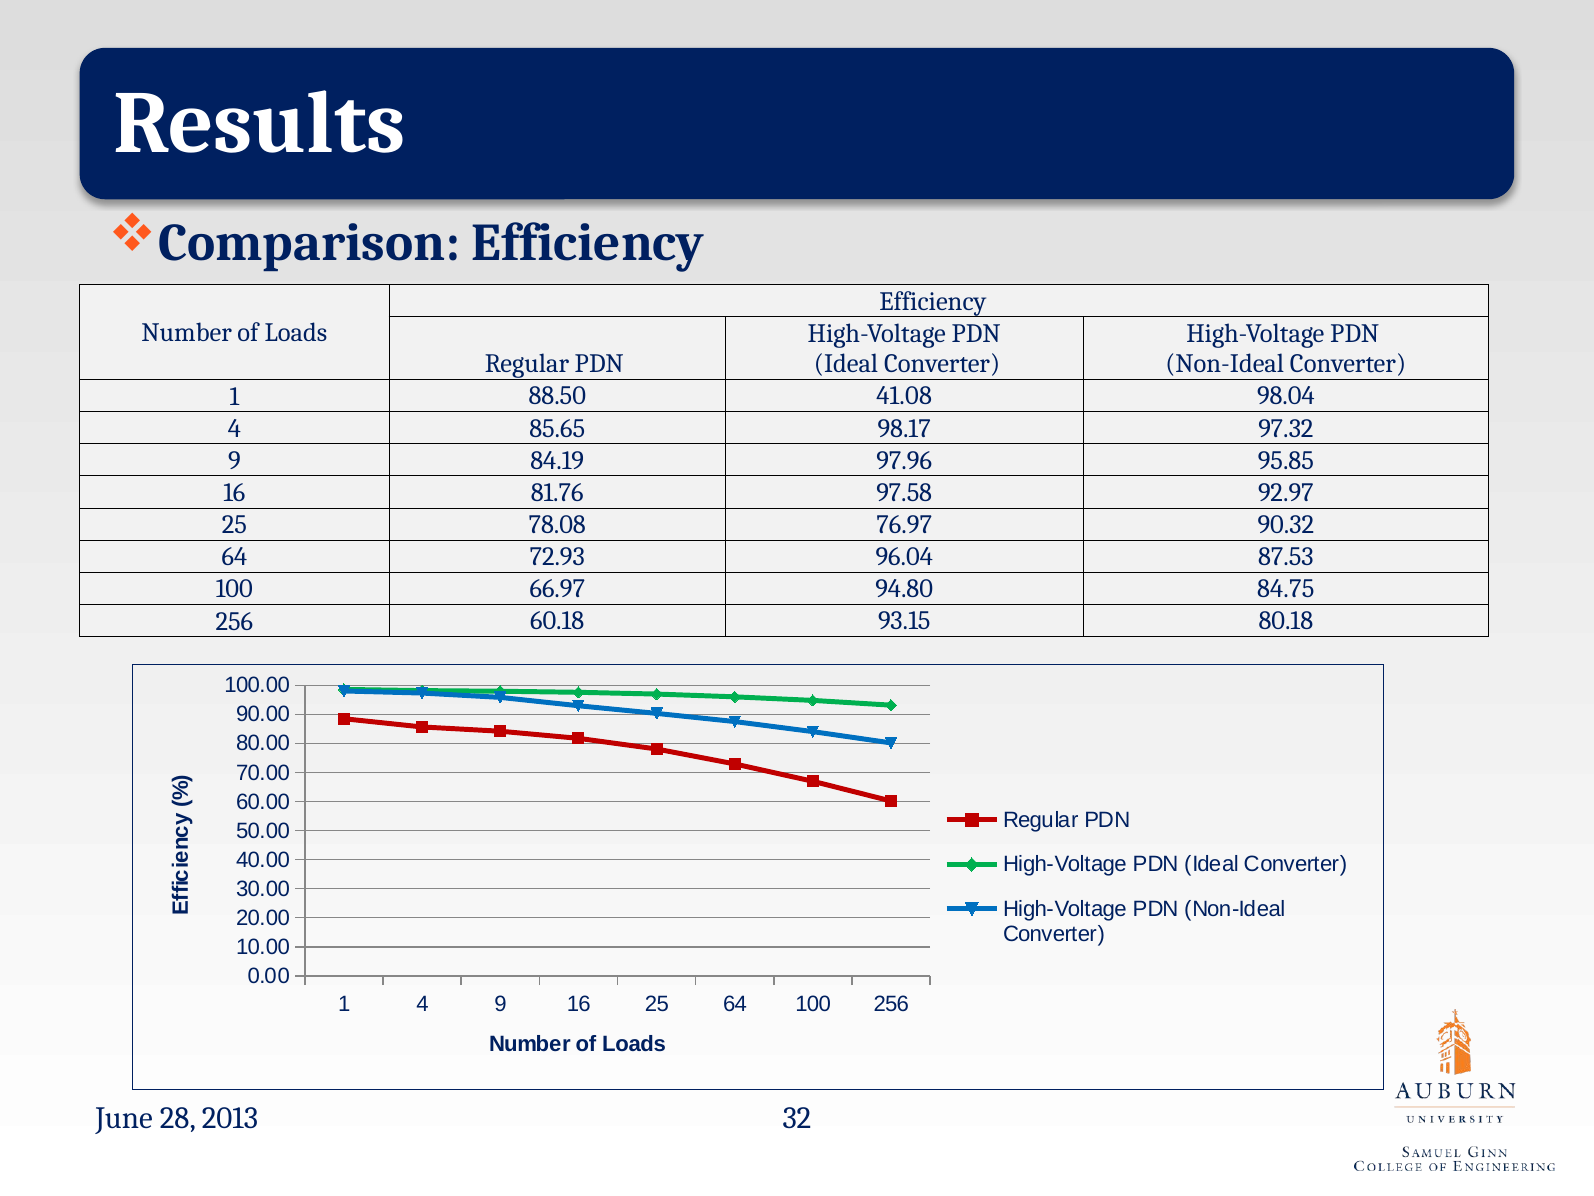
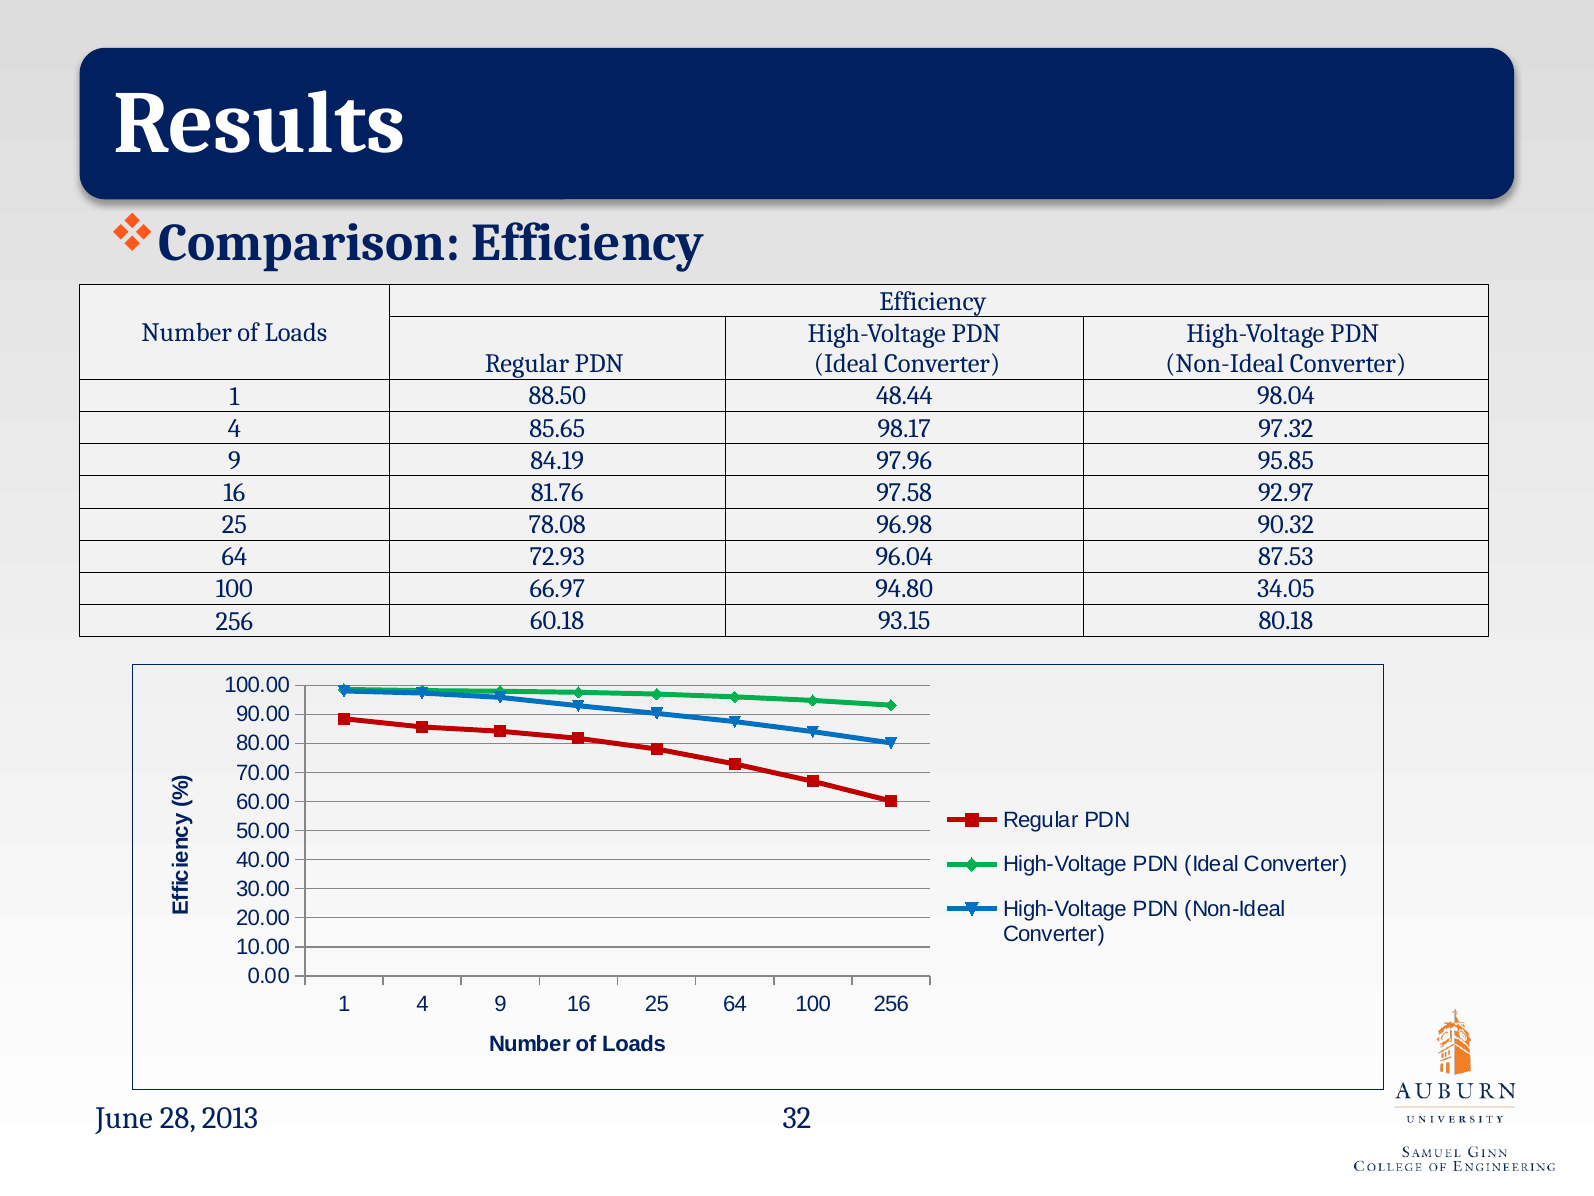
41.08: 41.08 -> 48.44 (904, 396)
76.97: 76.97 -> 96.98 (904, 525)
84.75: 84.75 -> 34.05 (1286, 589)
